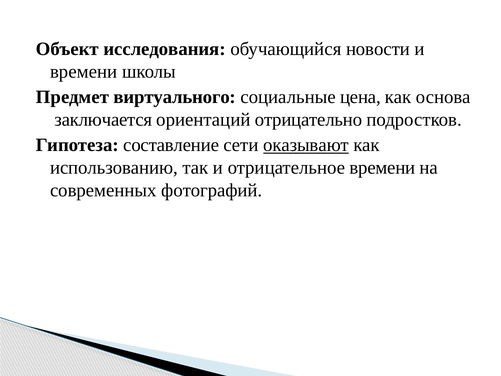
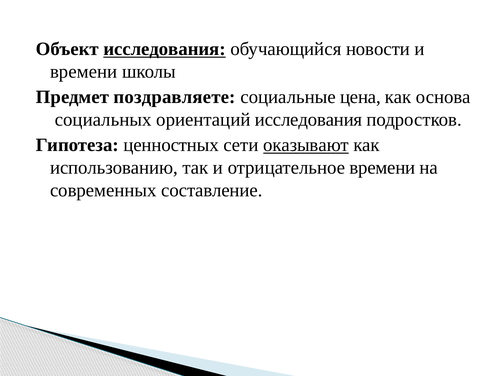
исследования underline: none -> present (165, 49)
виртуального: виртуального -> поздравляете (175, 97)
заключается: заключается -> социальных (103, 120)
ориентаций отрицательно: отрицательно -> исследования (309, 120)
составление: составление -> ценностных (171, 145)
фотографий: фотографий -> составление (212, 190)
